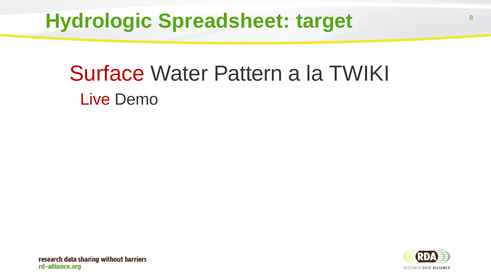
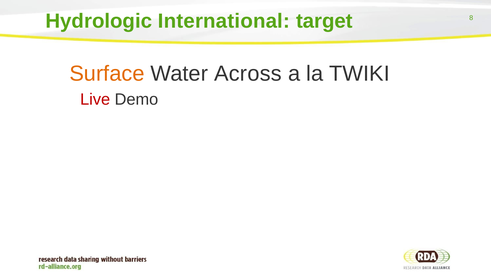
Spreadsheet: Spreadsheet -> International (224, 21)
Surface colour: red -> orange (107, 74)
Pattern: Pattern -> Across (248, 74)
